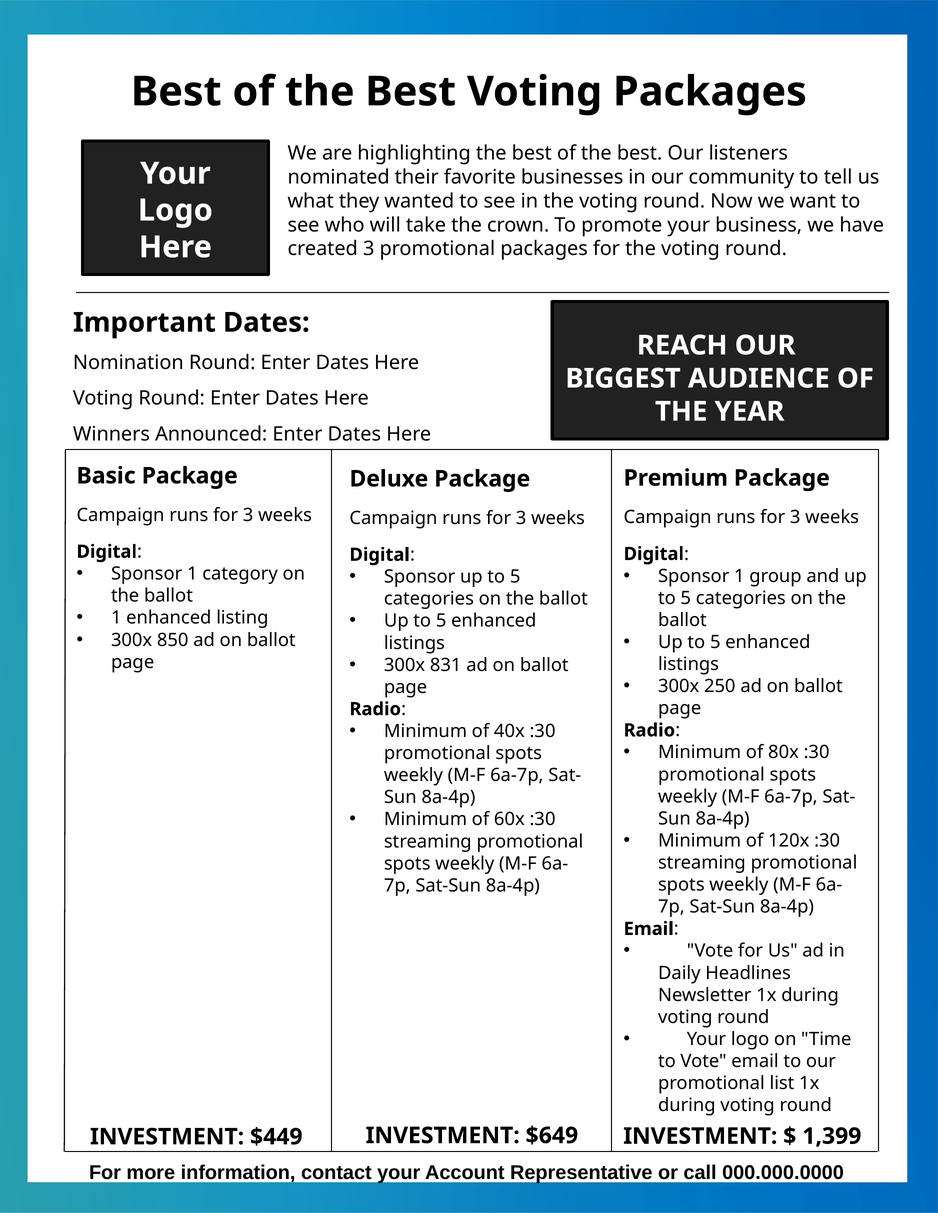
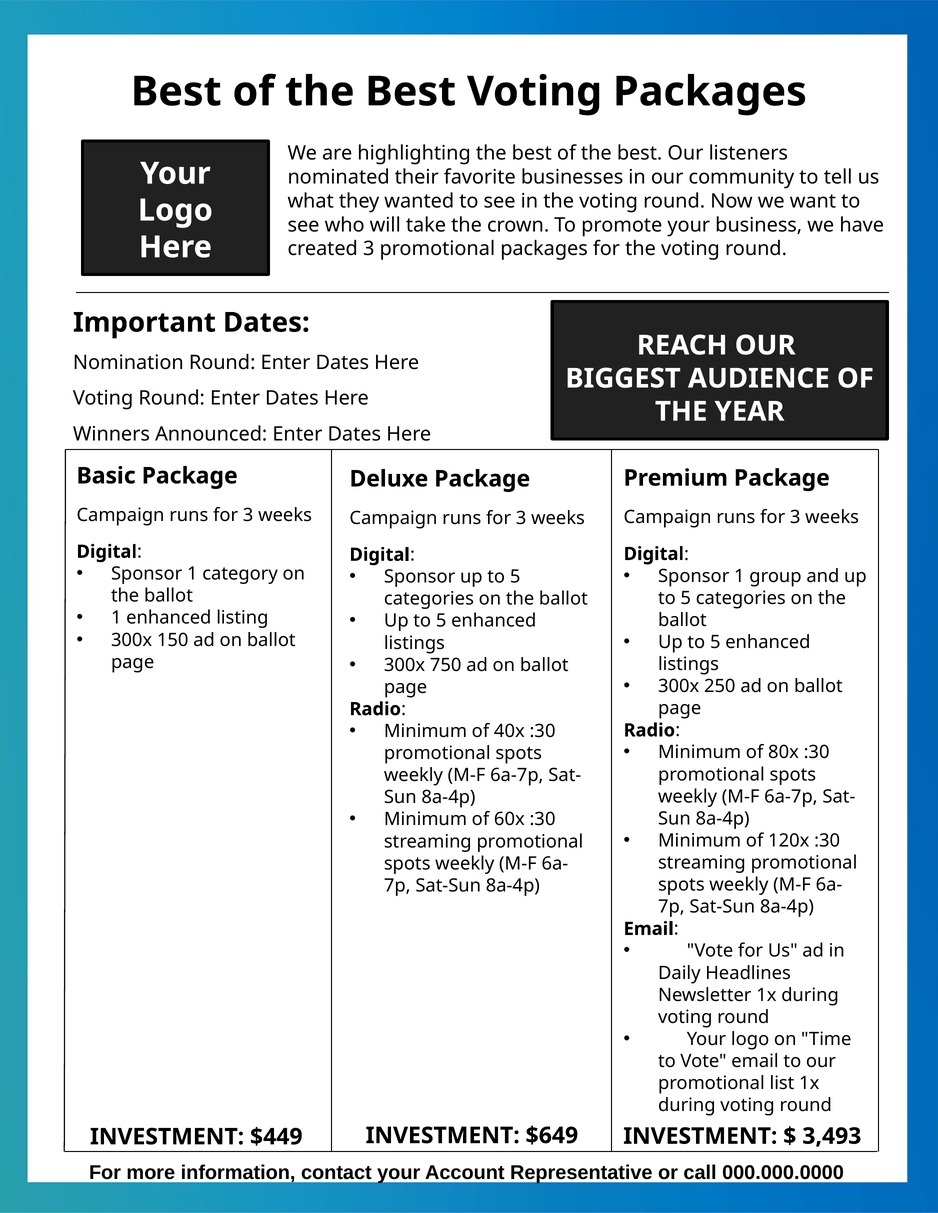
850: 850 -> 150 (173, 640)
831: 831 -> 750 (446, 666)
1,399: 1,399 -> 3,493 (832, 1137)
